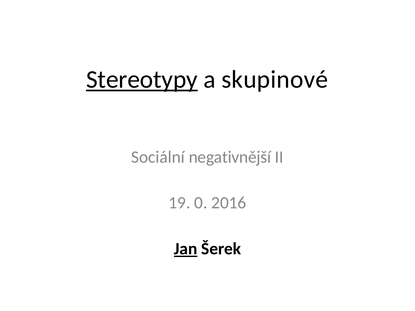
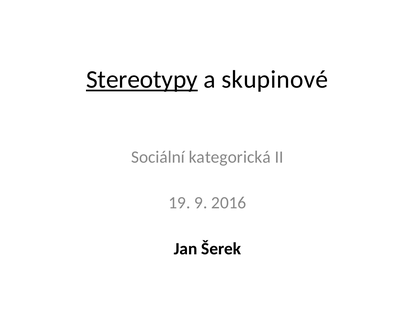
negativnější: negativnější -> kategorická (230, 157)
0: 0 -> 9 (201, 203)
Jan underline: present -> none (186, 249)
